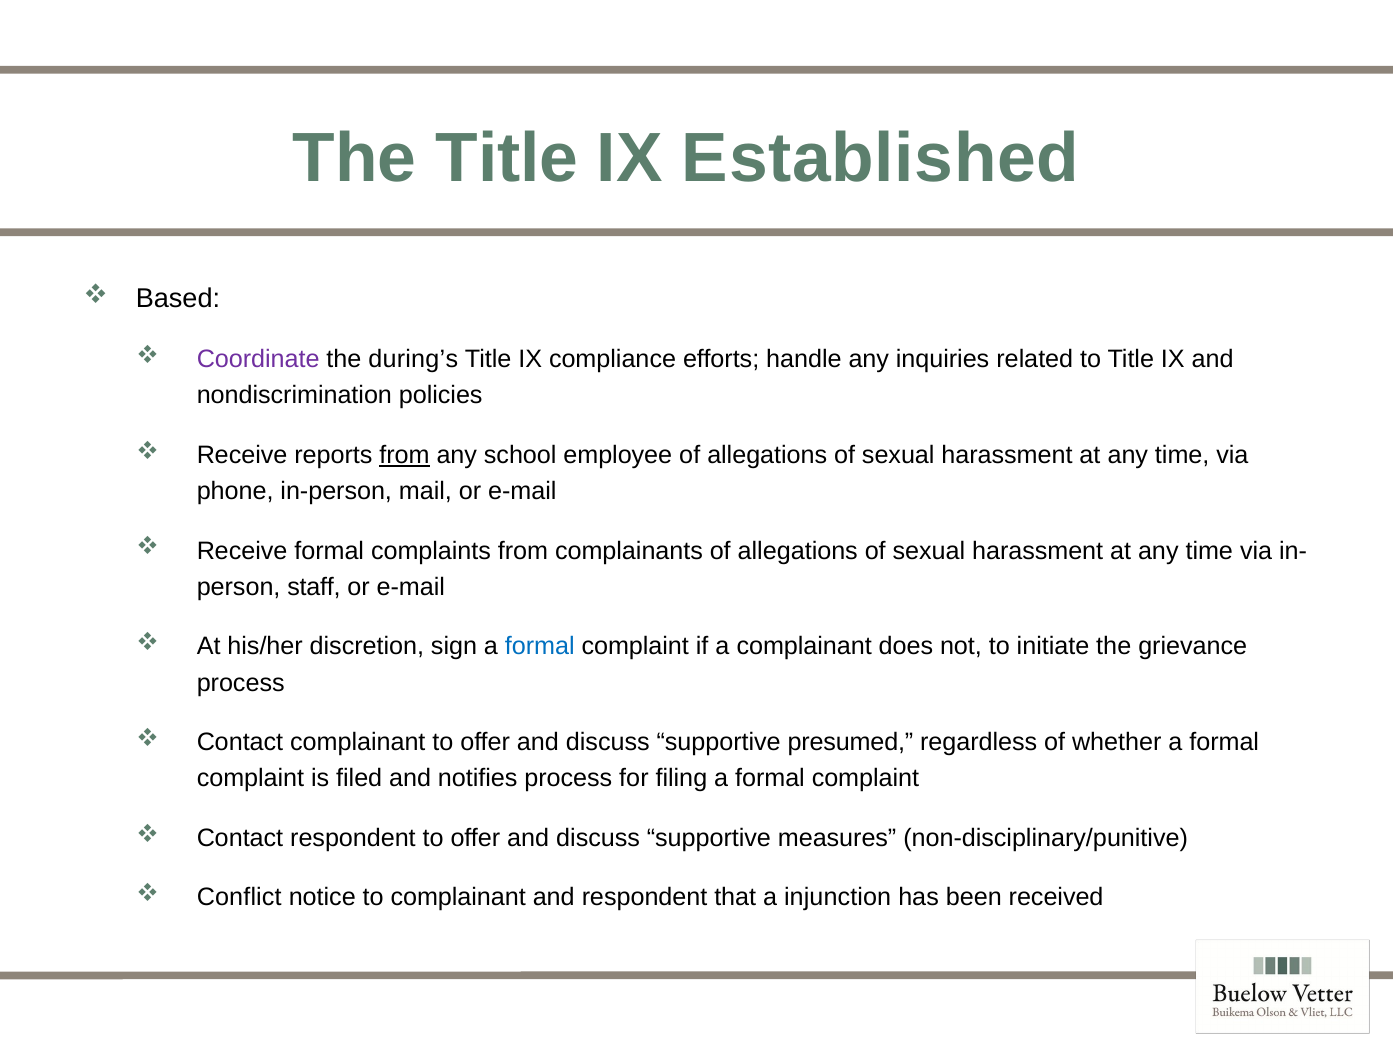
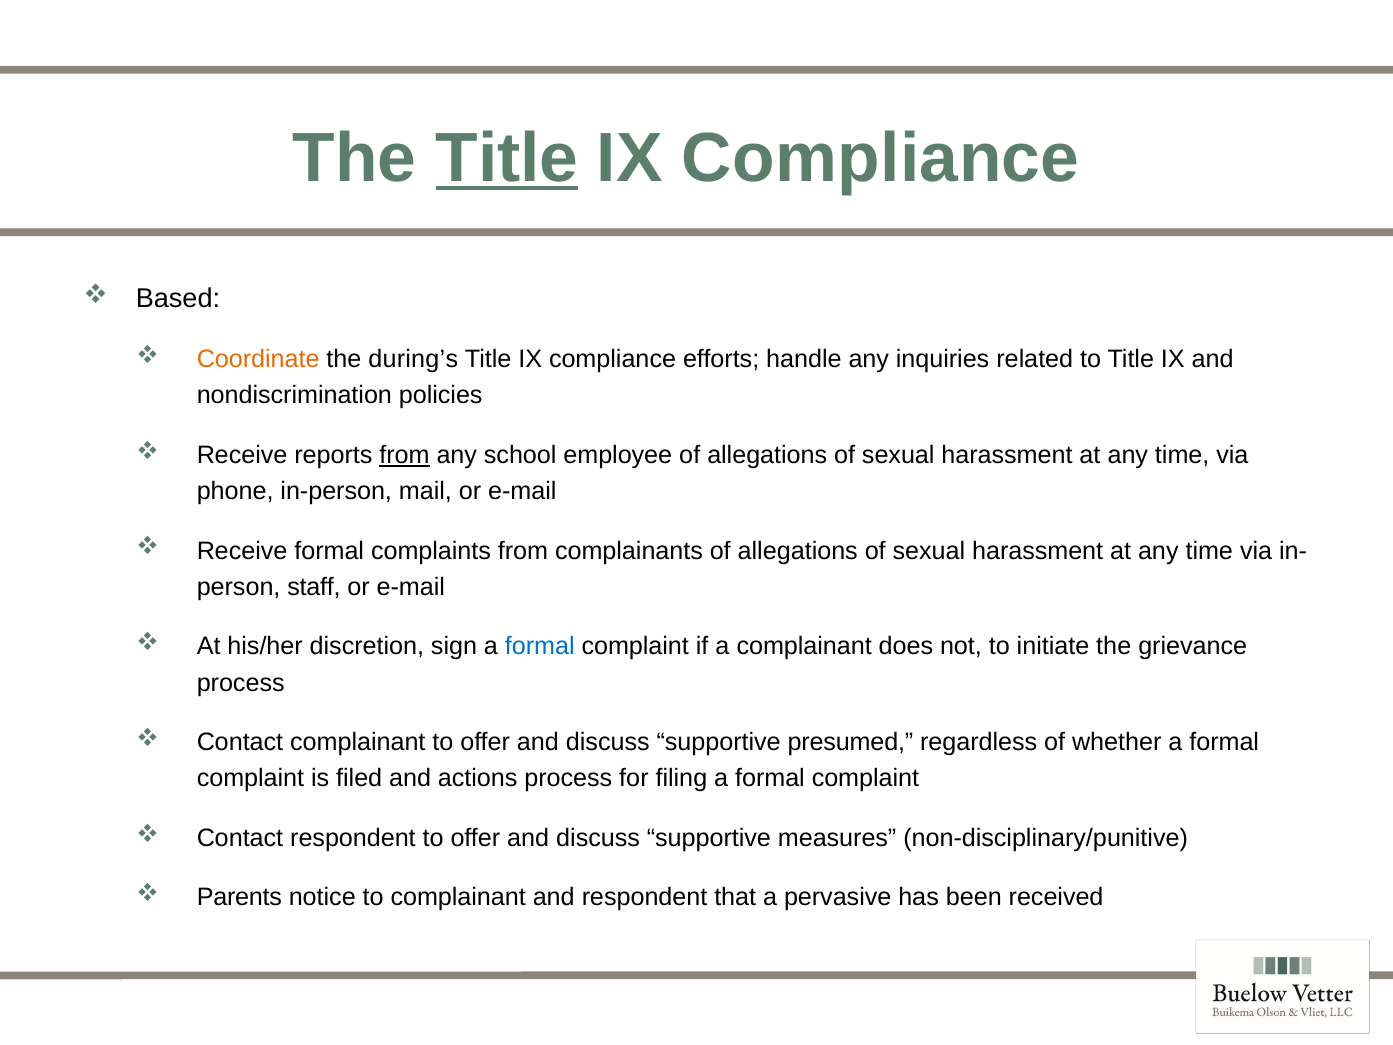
Title underline: none -> present (507, 158)
Established: Established -> Compliance (881, 158)
Coordinate colour: purple -> orange (258, 359)
notifies: notifies -> actions (478, 778)
Conflict: Conflict -> Parents (239, 897)
injunction: injunction -> pervasive (838, 897)
